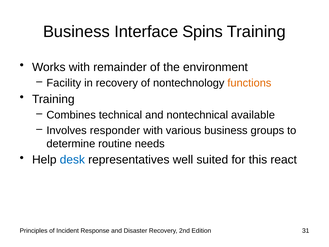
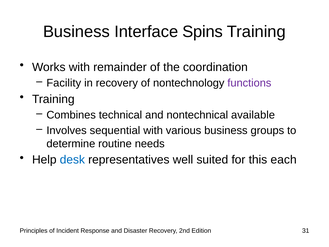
environment: environment -> coordination (215, 67)
functions colour: orange -> purple (249, 83)
responder: responder -> sequential (115, 130)
react: react -> each (284, 160)
